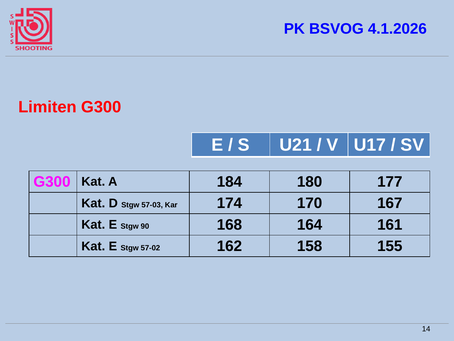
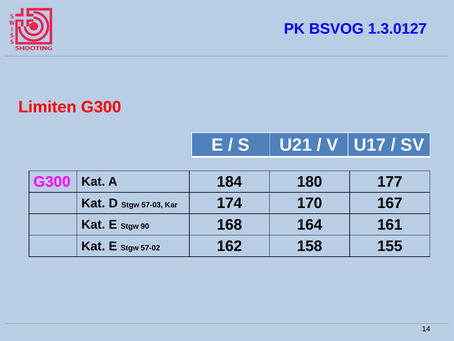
4.1.2026: 4.1.2026 -> 1.3.0127 (397, 29)
